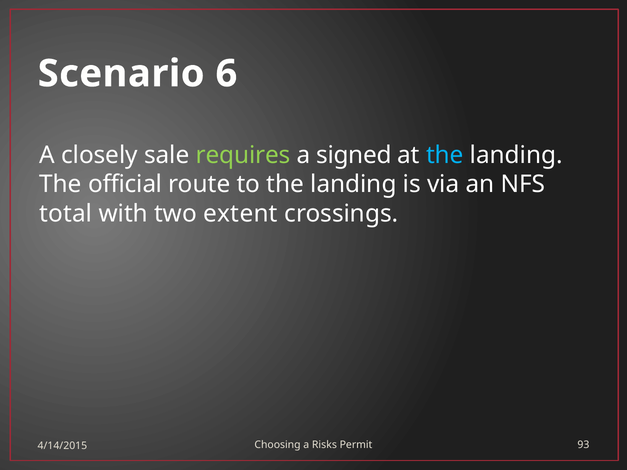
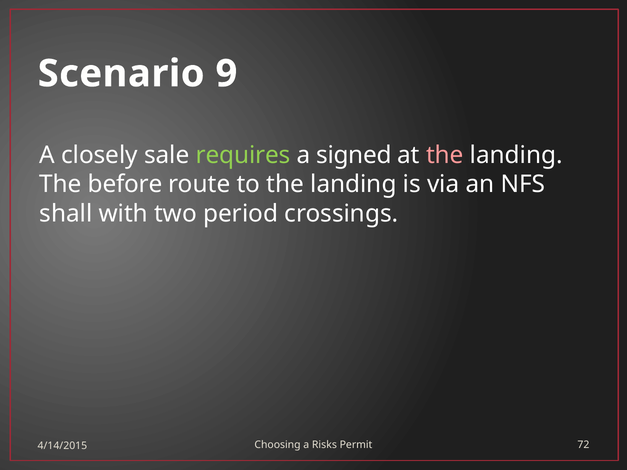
6: 6 -> 9 (226, 74)
the colour: light blue -> pink (445, 155)
official: official -> before (125, 185)
total: total -> shall (66, 214)
extent: extent -> period (241, 214)
93: 93 -> 72 (583, 445)
